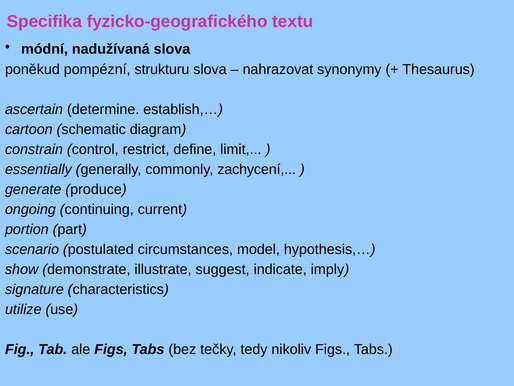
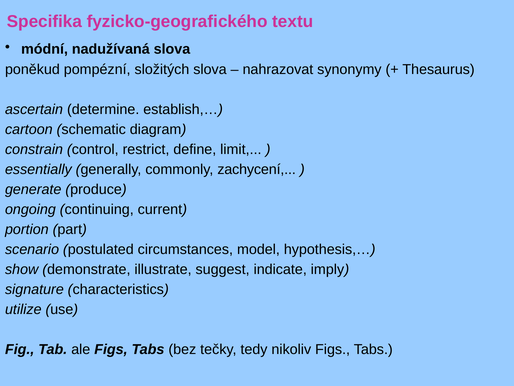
strukturu: strukturu -> složitých (162, 69)
